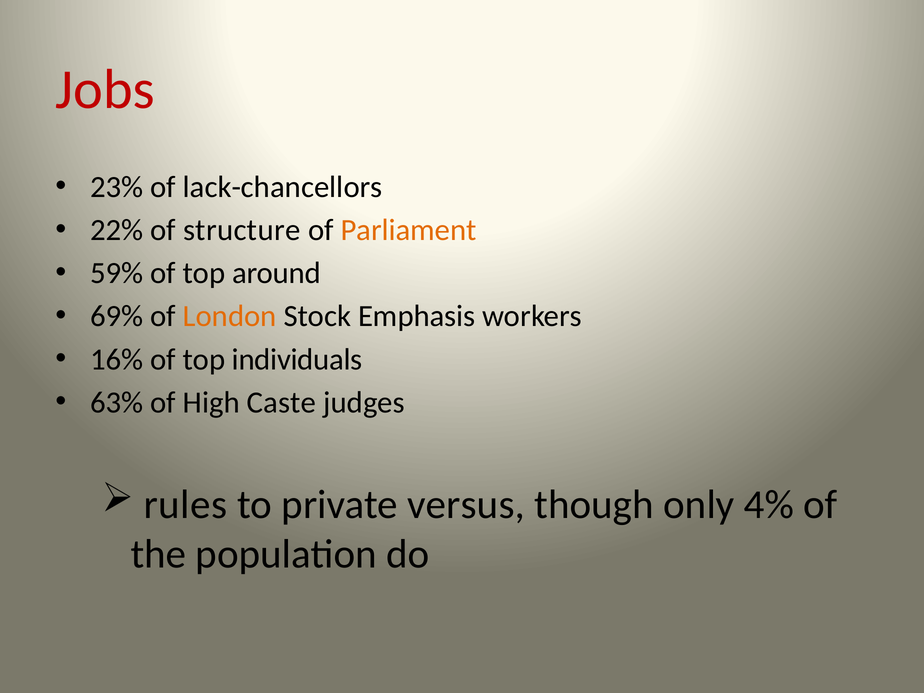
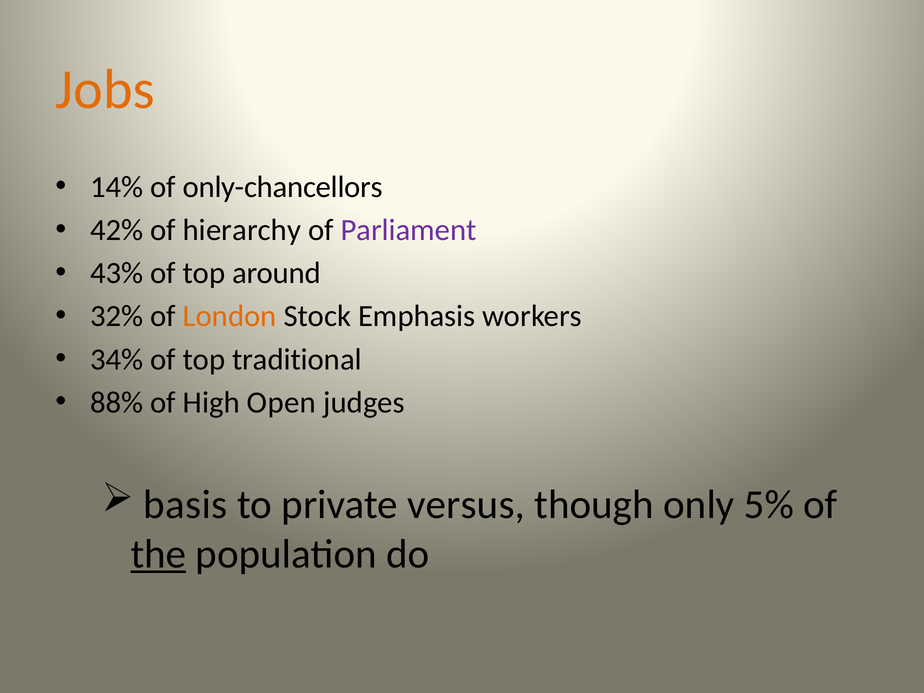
Jobs colour: red -> orange (105, 89)
23%: 23% -> 14% (117, 187)
lack-chancellors: lack-chancellors -> only-chancellors (283, 187)
22%: 22% -> 42% (117, 230)
structure: structure -> hierarchy (242, 230)
Parliament colour: orange -> purple (409, 230)
59%: 59% -> 43% (117, 273)
69%: 69% -> 32% (117, 316)
16%: 16% -> 34% (117, 359)
individuals: individuals -> traditional (297, 359)
63%: 63% -> 88% (117, 403)
Caste: Caste -> Open (281, 403)
rules: rules -> basis (185, 505)
4%: 4% -> 5% (769, 505)
the underline: none -> present (158, 554)
